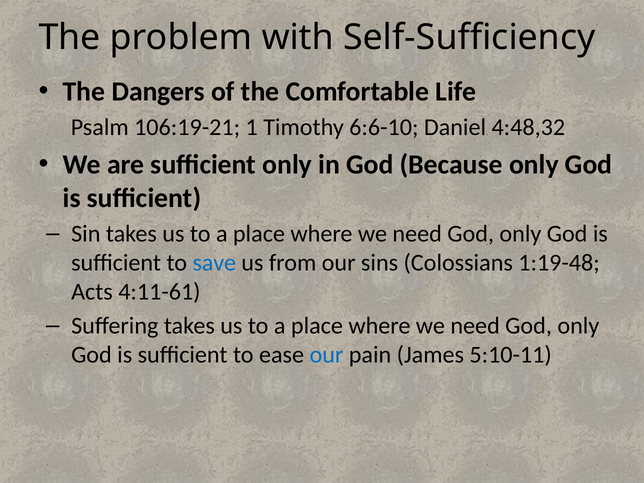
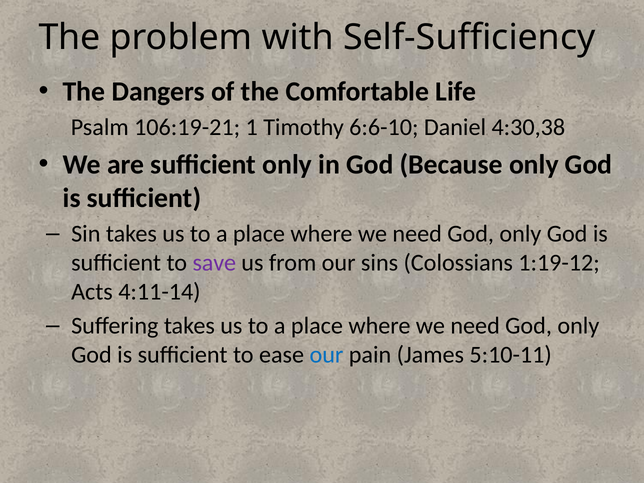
4:48,32: 4:48,32 -> 4:30,38 (528, 127)
save colour: blue -> purple (214, 263)
1:19-48: 1:19-48 -> 1:19-12 (559, 263)
4:11-61: 4:11-61 -> 4:11-14 (159, 292)
